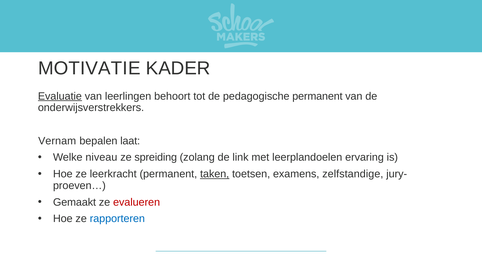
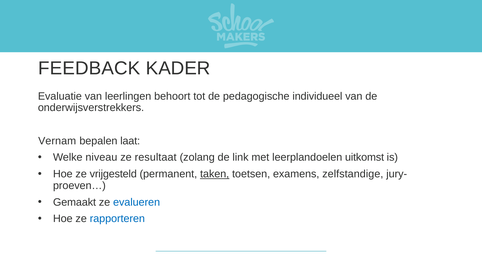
MOTIVATIE: MOTIVATIE -> FEEDBACK (89, 68)
Evaluatie underline: present -> none (60, 96)
pedagogische permanent: permanent -> individueel (317, 96)
spreiding: spreiding -> resultaat (156, 158)
ervaring: ervaring -> uitkomst (365, 158)
leerkracht: leerkracht -> vrijgesteld (113, 174)
evalueren colour: red -> blue (137, 202)
